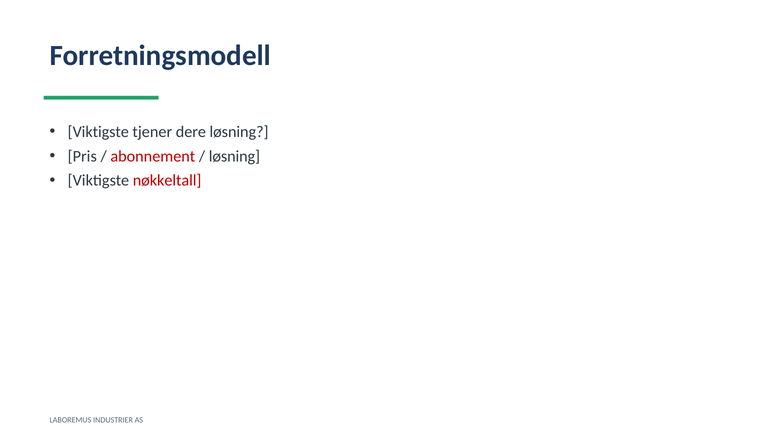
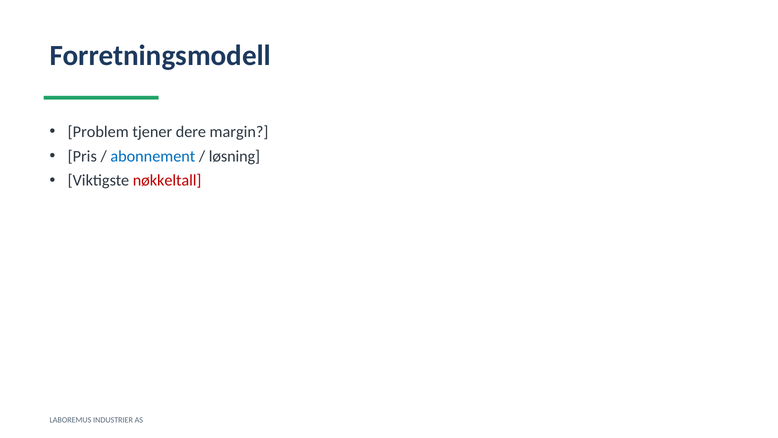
Viktigste: Viktigste -> Problem (98, 132)
dere løsning: løsning -> margin (239, 132)
abonnement colour: red -> blue (153, 156)
